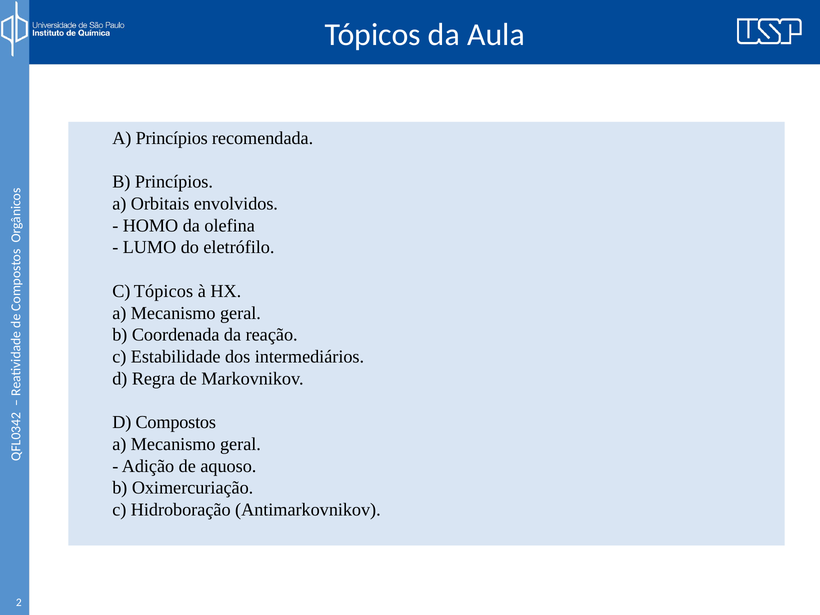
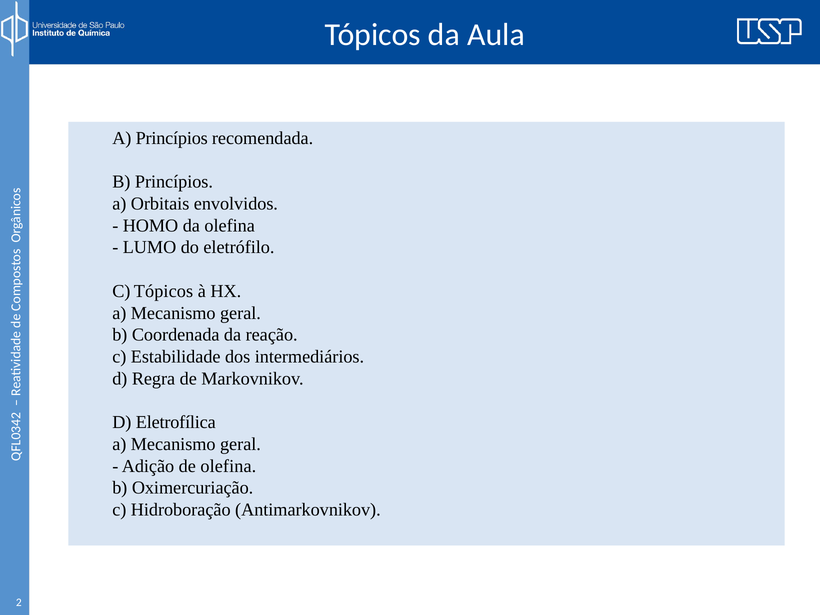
Compostos: Compostos -> Eletrofílica (176, 422)
de aquoso: aquoso -> olefina (228, 466)
